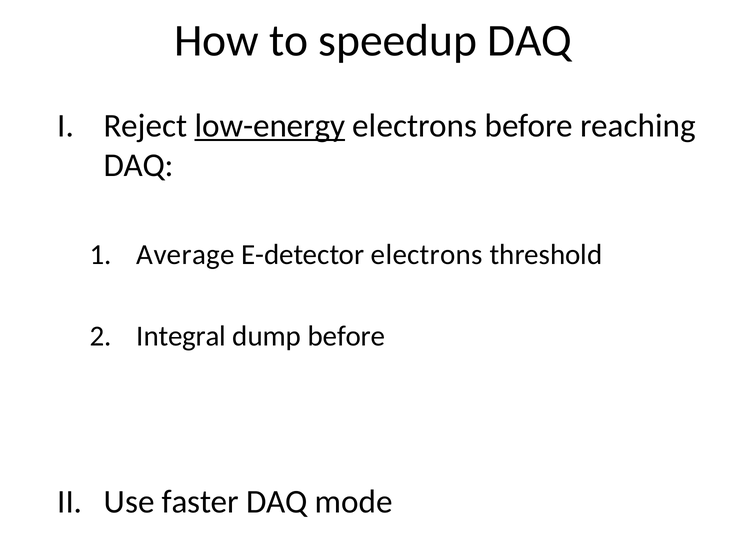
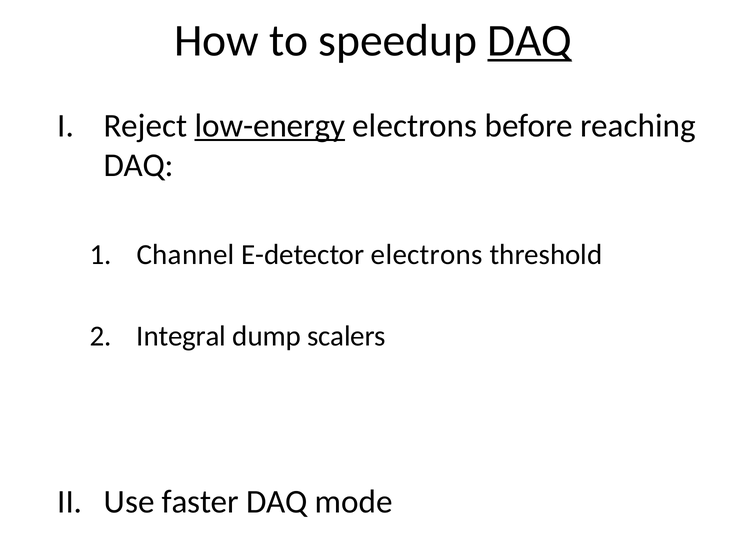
DAQ underline: none -> present (530, 40)
Average: Average -> Channel (186, 255)
dump before: before -> scalers (347, 336)
